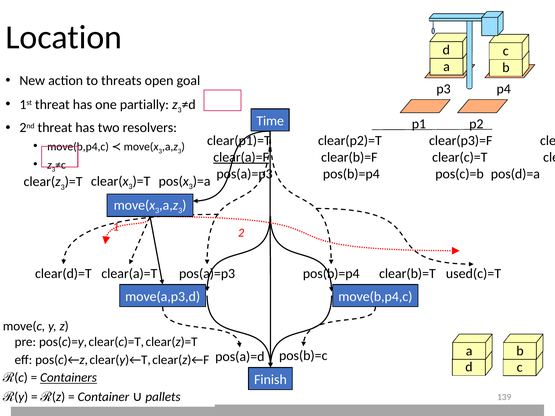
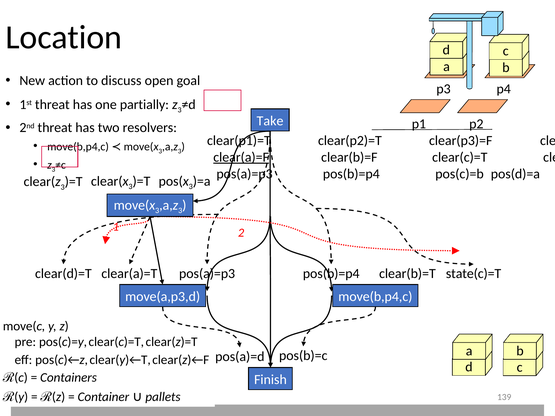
threats: threats -> discuss (121, 81)
Time: Time -> Take (270, 121)
used(c)=T: used(c)=T -> state(c)=T (474, 274)
Containers underline: present -> none (69, 378)
